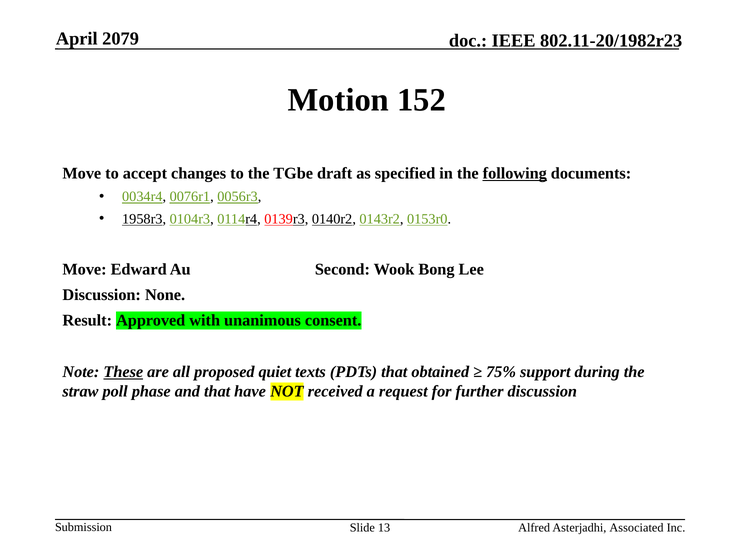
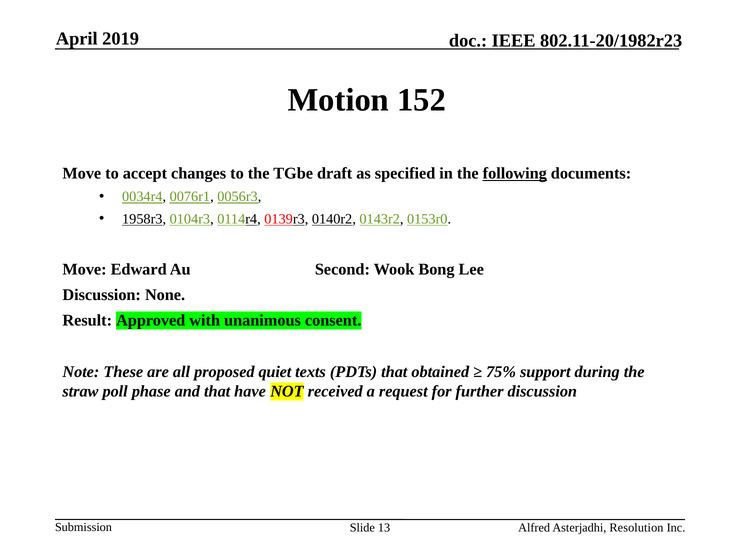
2079: 2079 -> 2019 (121, 39)
These underline: present -> none (123, 372)
Associated: Associated -> Resolution (636, 528)
